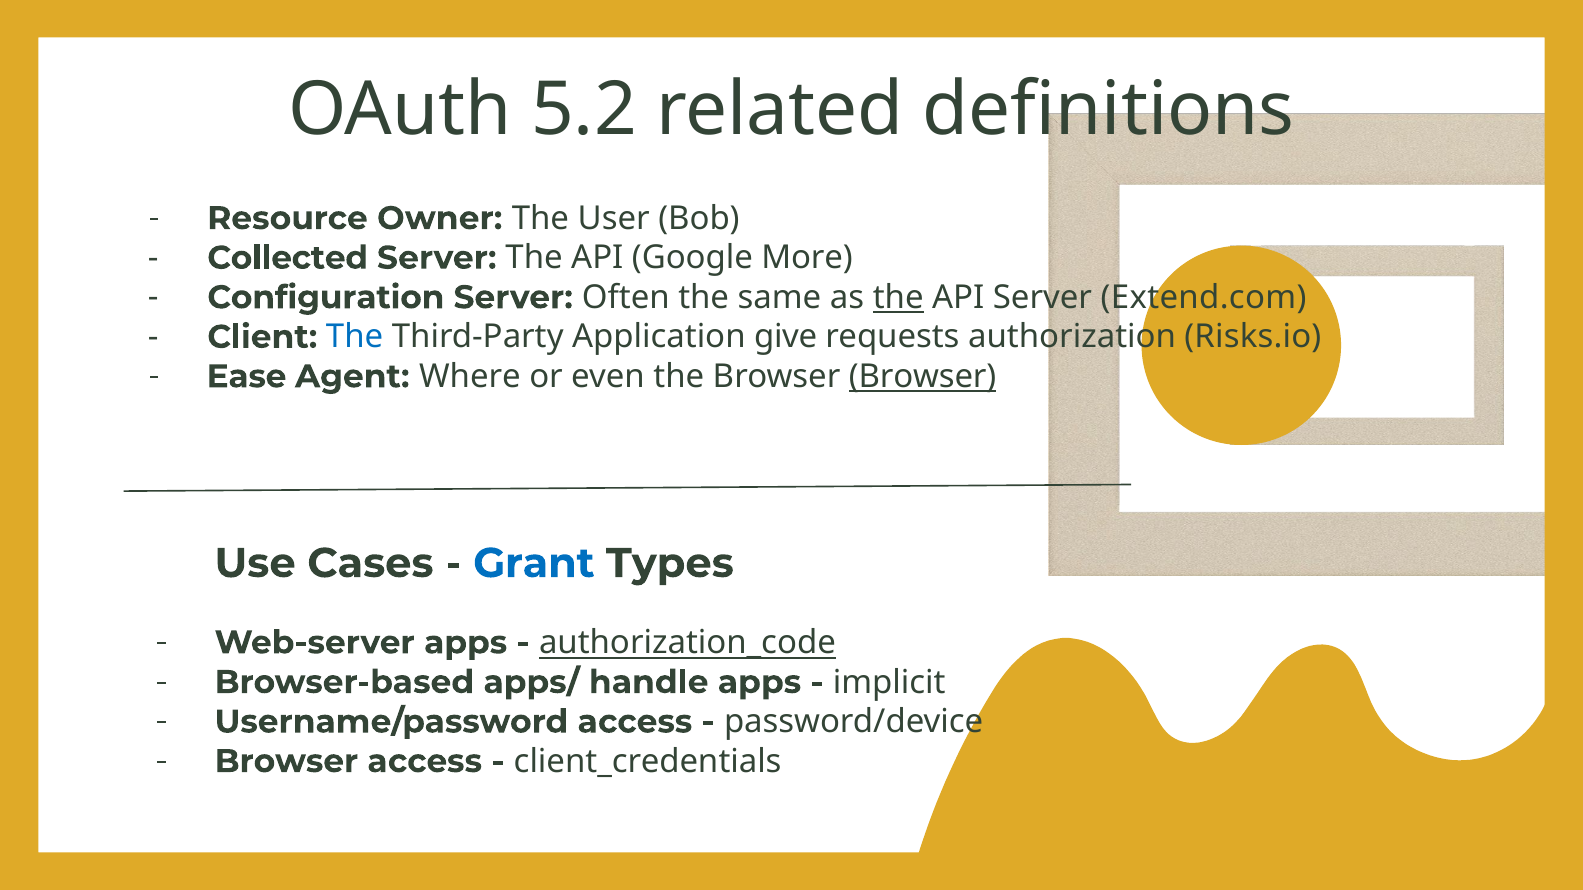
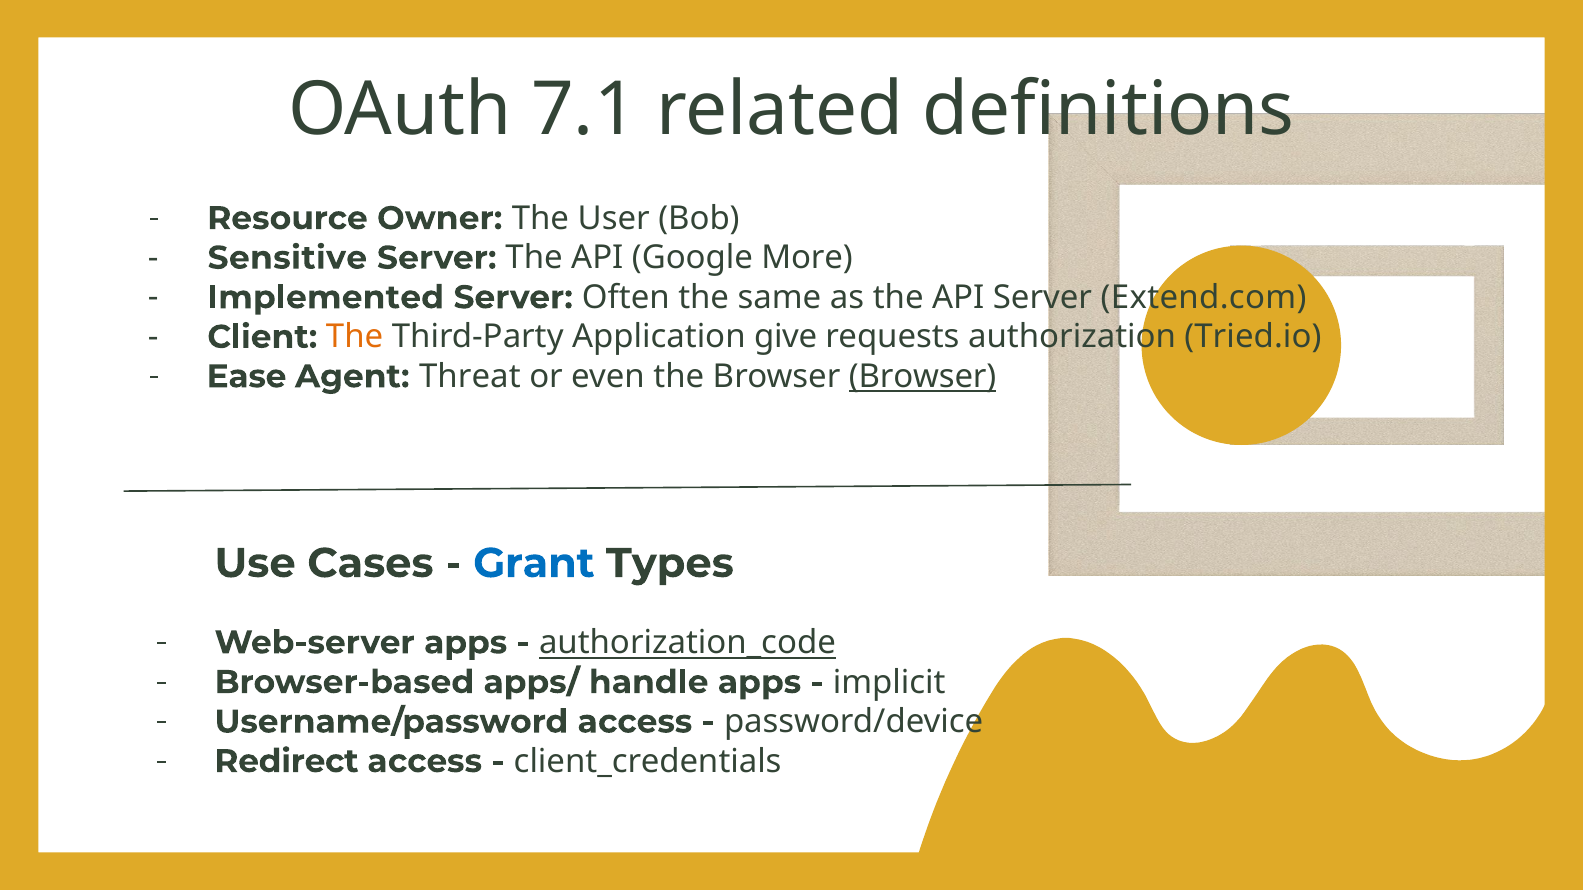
5.2: 5.2 -> 7.1 (584, 110)
Collected: Collected -> Sensitive (287, 258)
Configuration: Configuration -> Implemented (326, 298)
the underline: present -> none (898, 298)
The colour: blue -> orange (355, 337)
Risks.io: Risks.io -> Tried.io (1253, 337)
Where: Where -> Threat (470, 377)
Browser: Browser -> Redirect (286, 762)
